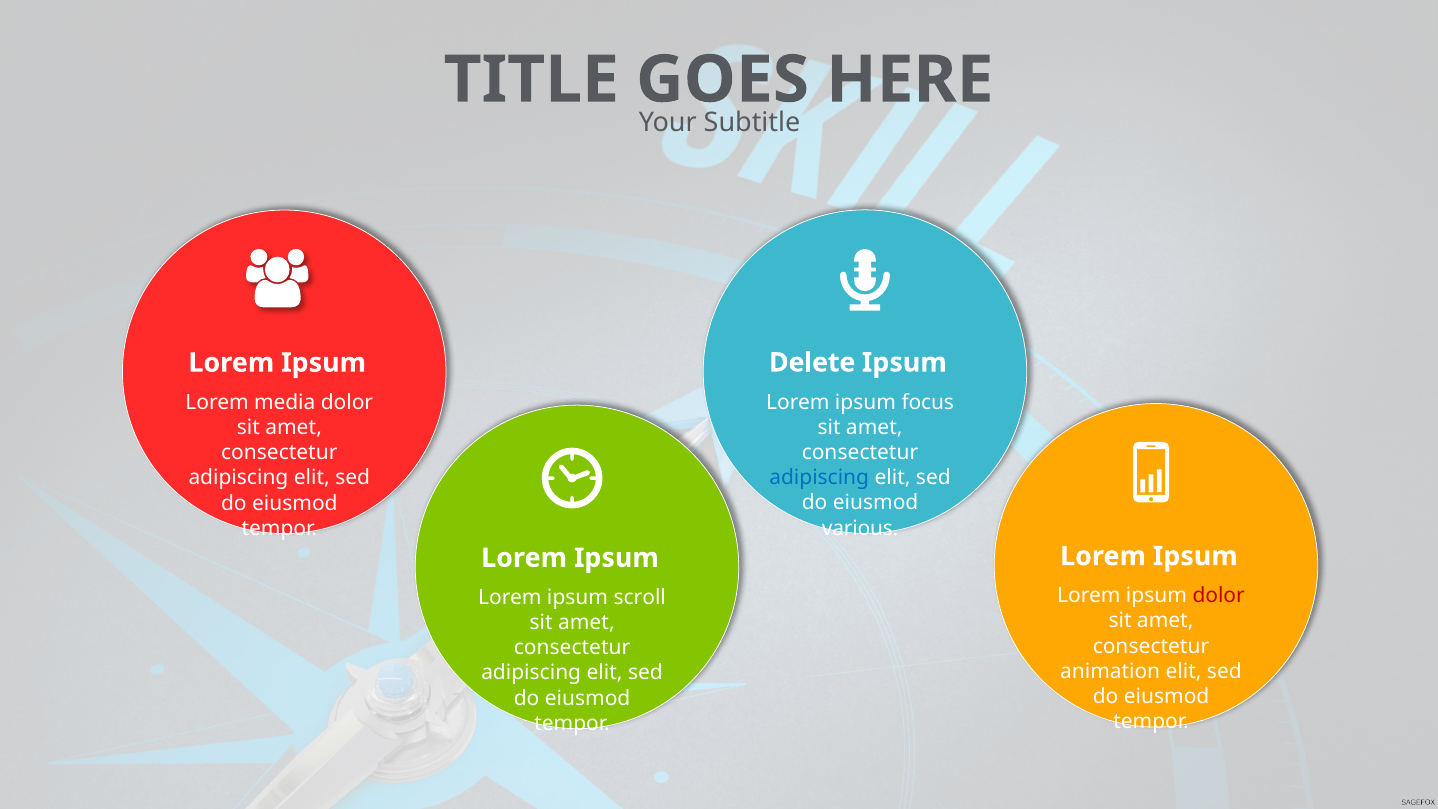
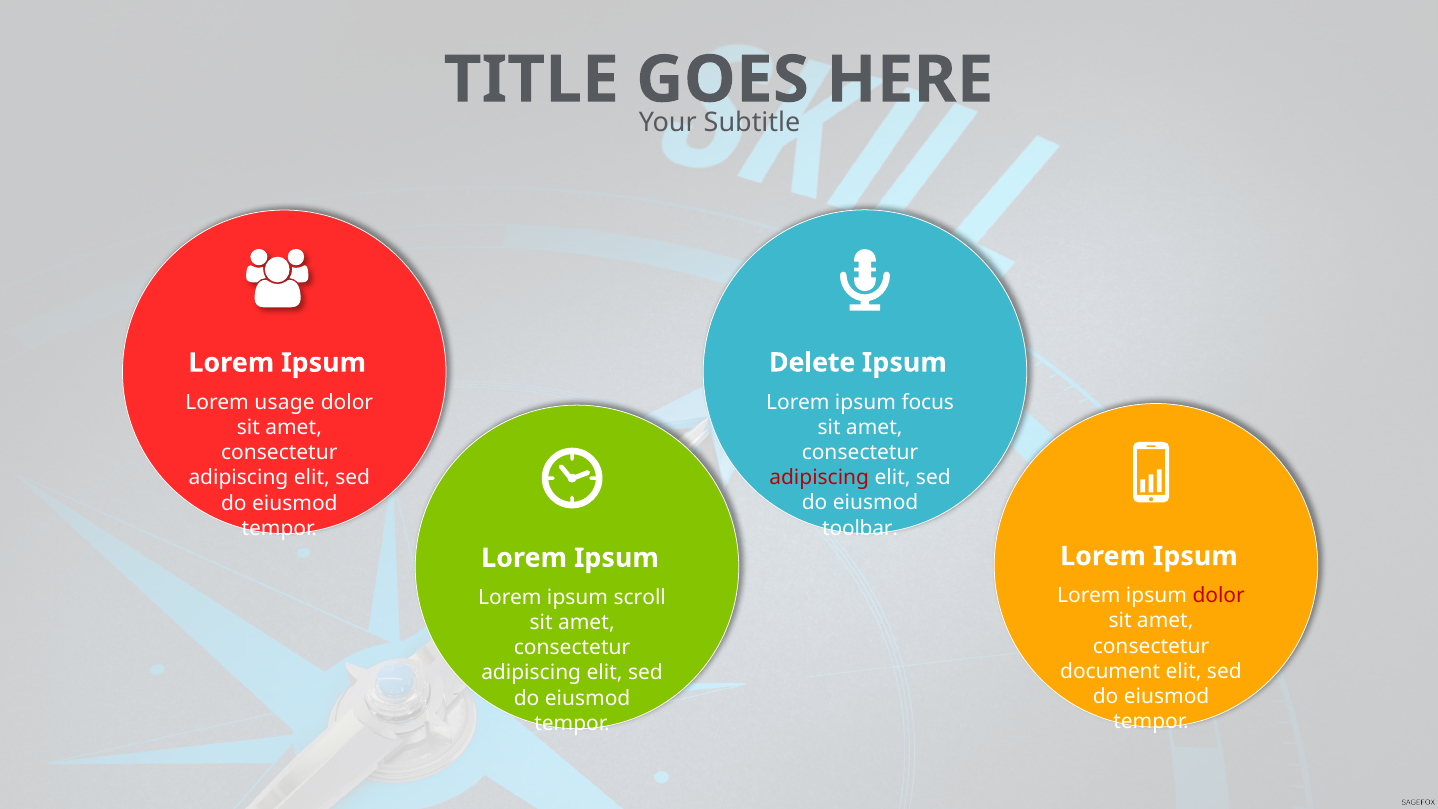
media: media -> usage (285, 402)
adipiscing colour: blue -> red (819, 478)
various: various -> toolbar (860, 528)
animation: animation -> document (1110, 671)
